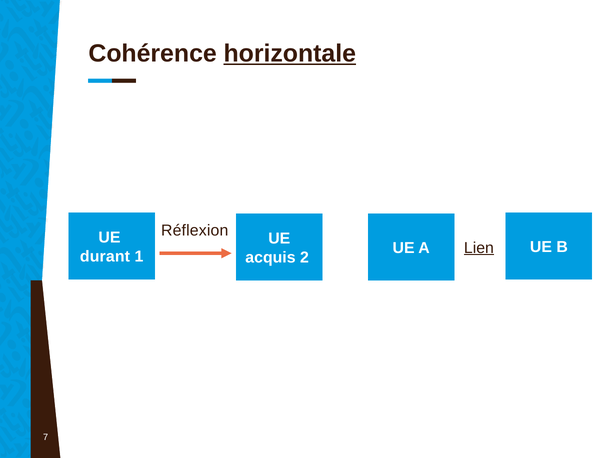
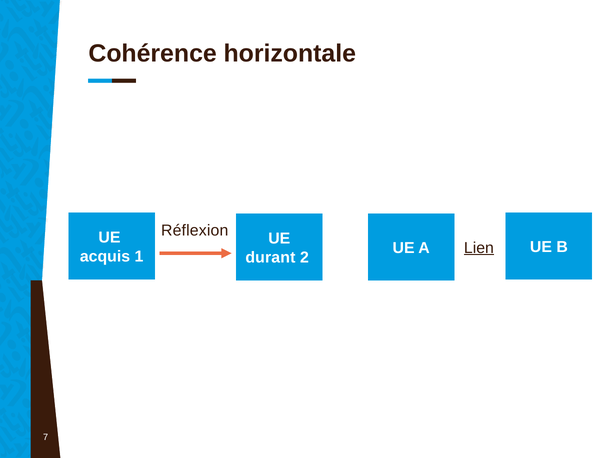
horizontale underline: present -> none (290, 53)
durant: durant -> acquis (105, 257)
acquis: acquis -> durant (270, 258)
